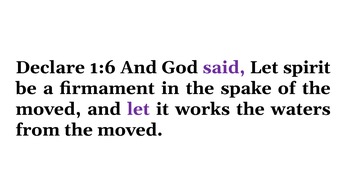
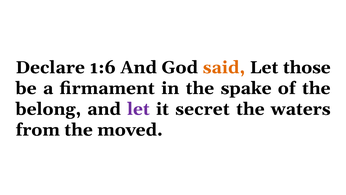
said colour: purple -> orange (224, 67)
spirit: spirit -> those (307, 67)
moved: moved -> belong (48, 109)
works: works -> secret (202, 109)
